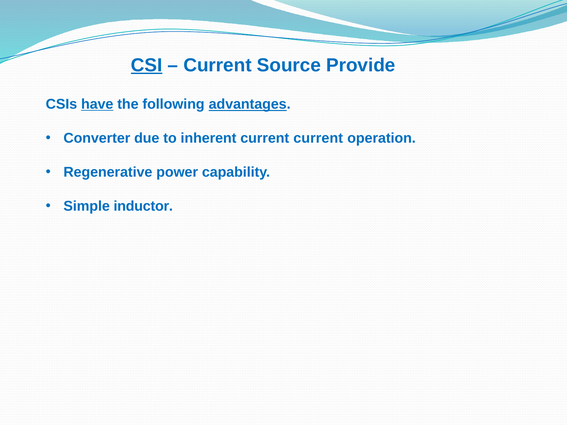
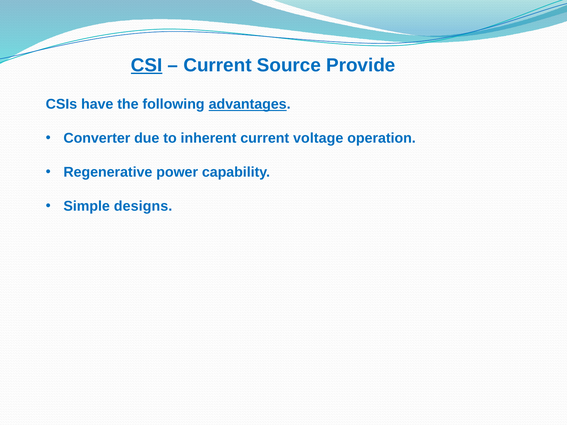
have underline: present -> none (97, 104)
current current: current -> voltage (318, 138)
inductor: inductor -> designs (143, 206)
